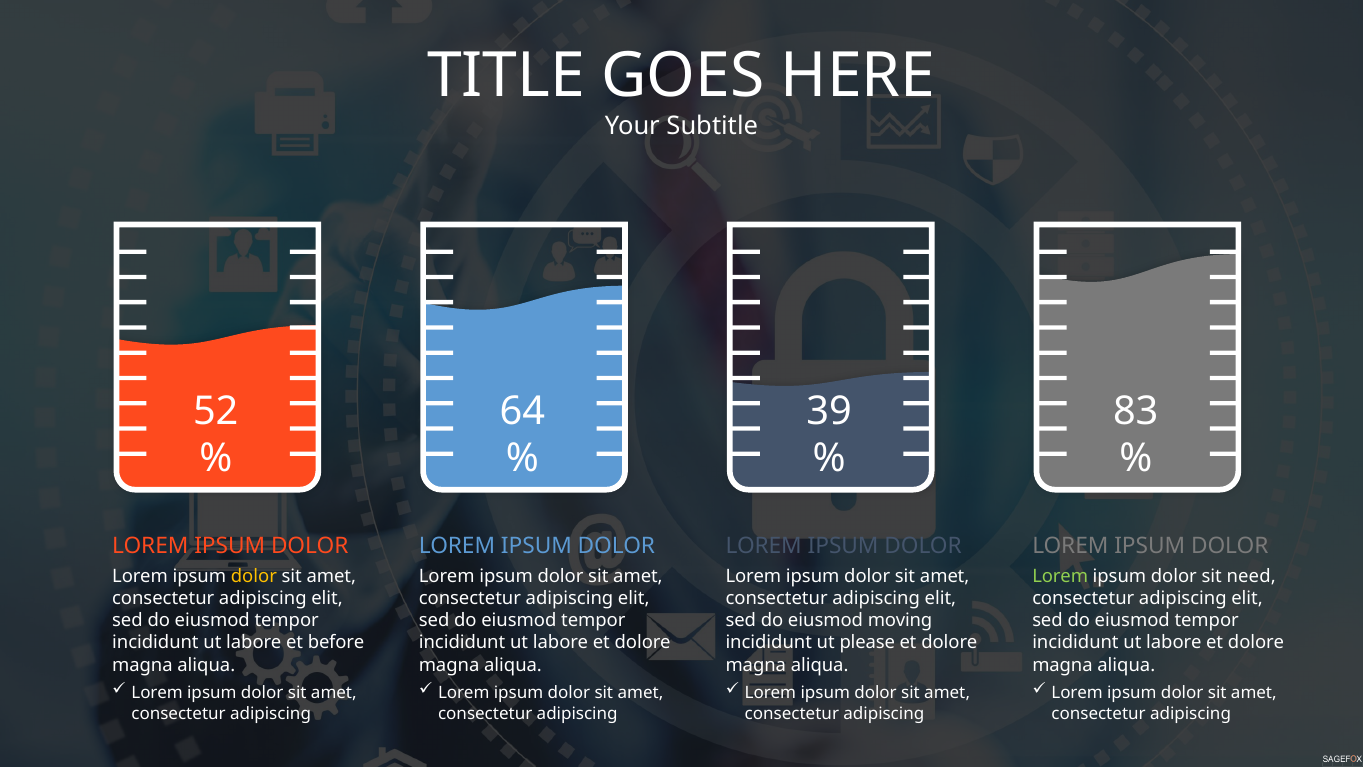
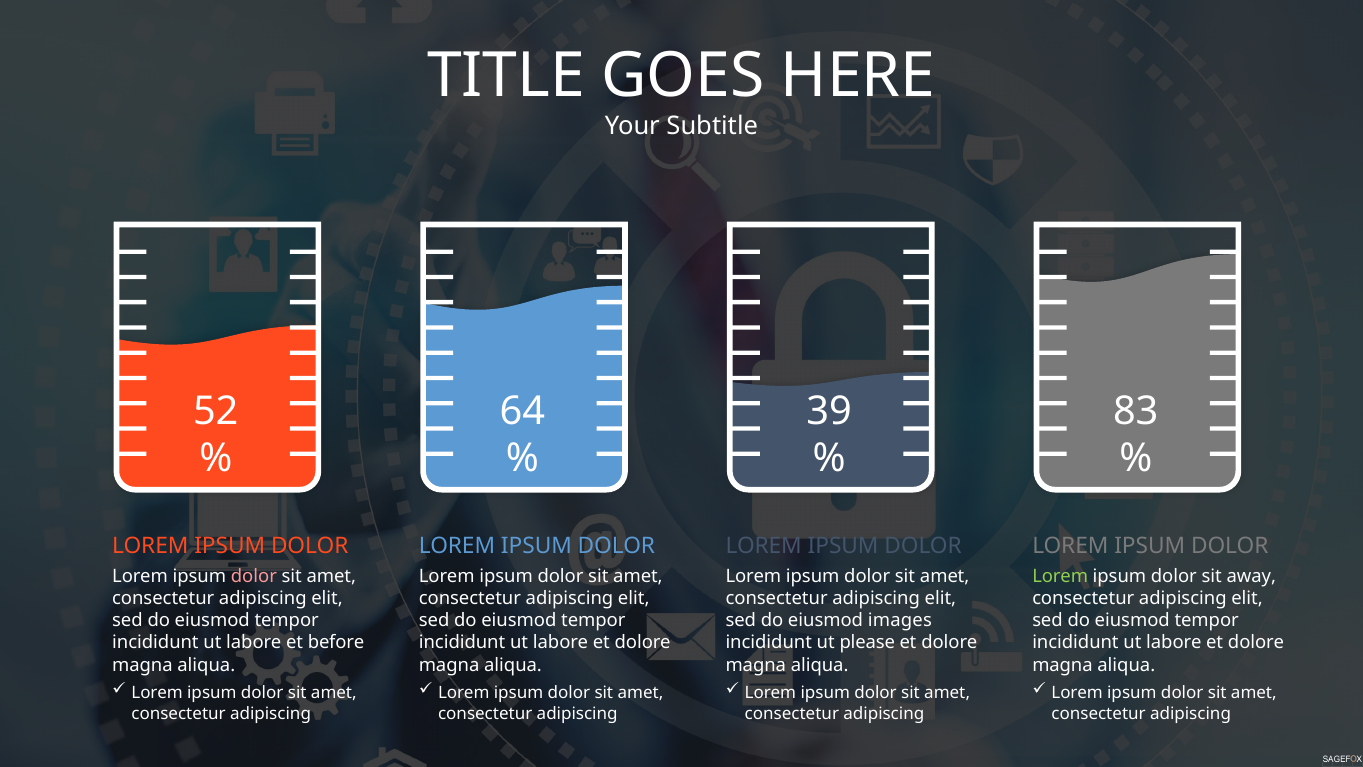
dolor colour: yellow -> pink (254, 576)
need: need -> away (1251, 576)
moving: moving -> images (900, 620)
